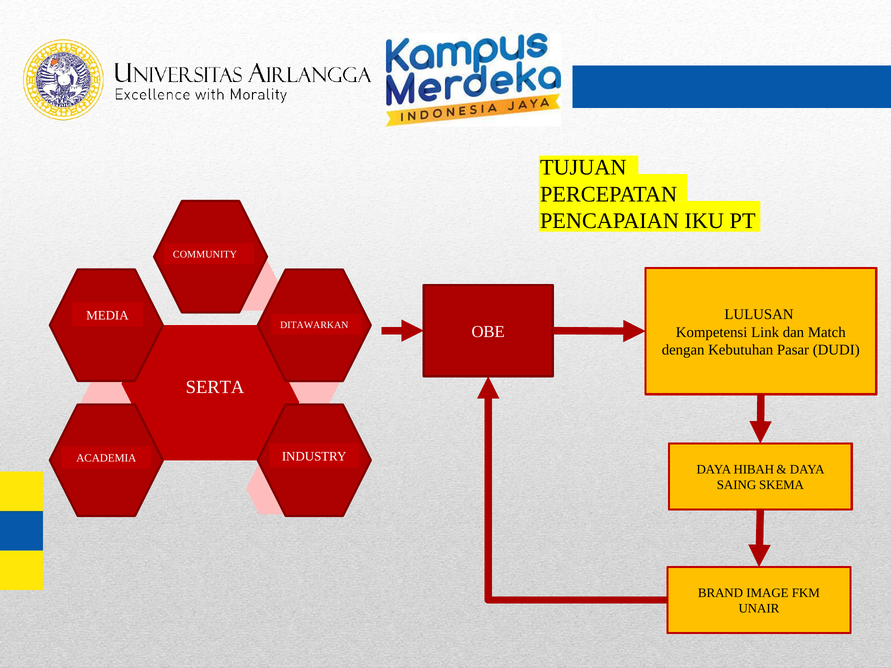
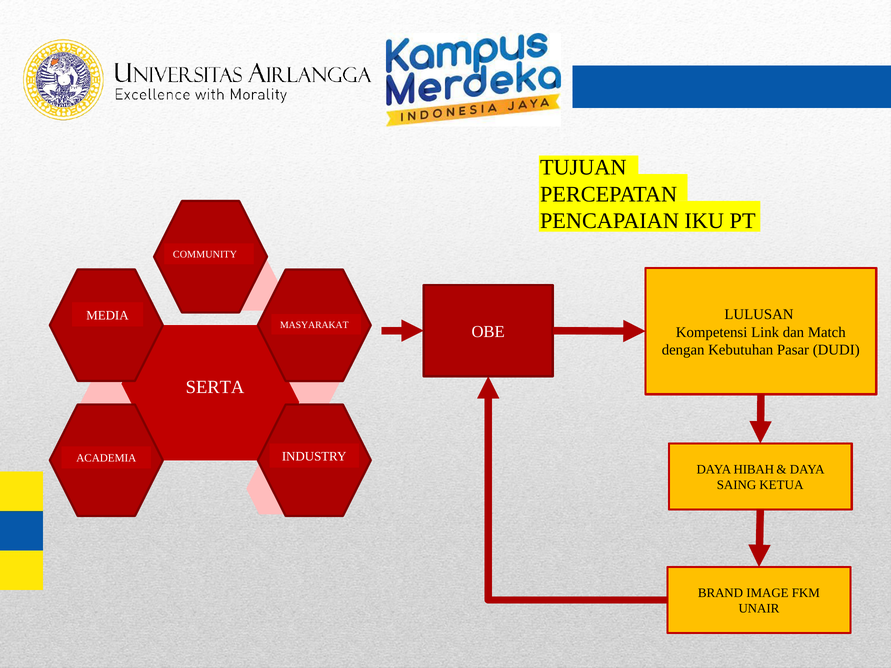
DITAWARKAN: DITAWARKAN -> MASYARAKAT (314, 325)
SKEMA: SKEMA -> KETUA (781, 485)
